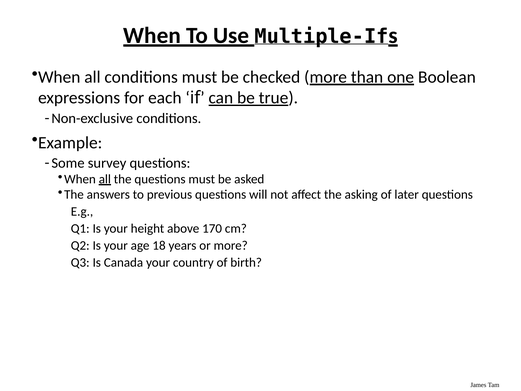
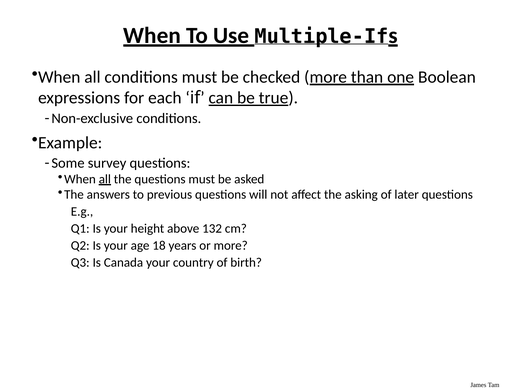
170: 170 -> 132 (212, 228)
